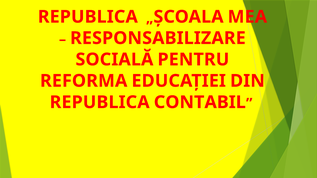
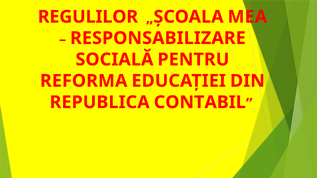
REPUBLICA: REPUBLICA -> REGULILOR (88, 17)
